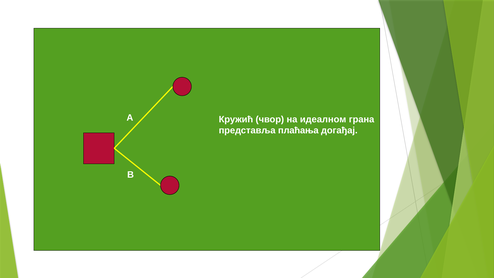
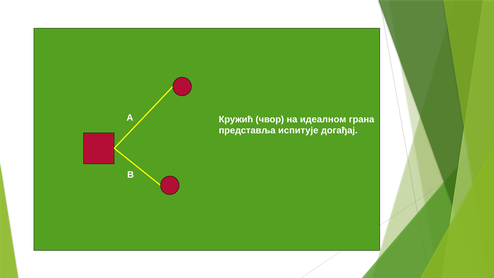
плаћања: плаћања -> испитује (298, 130)
